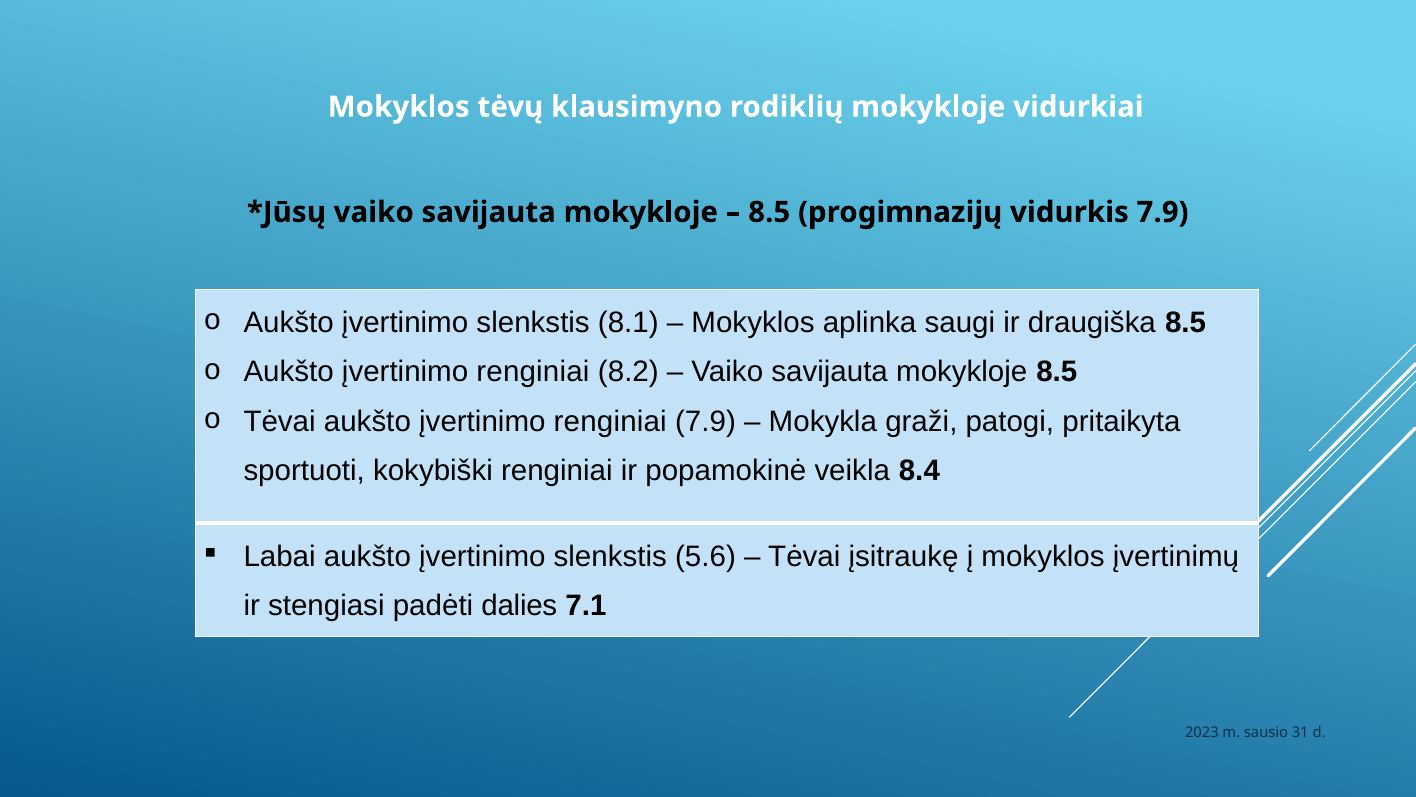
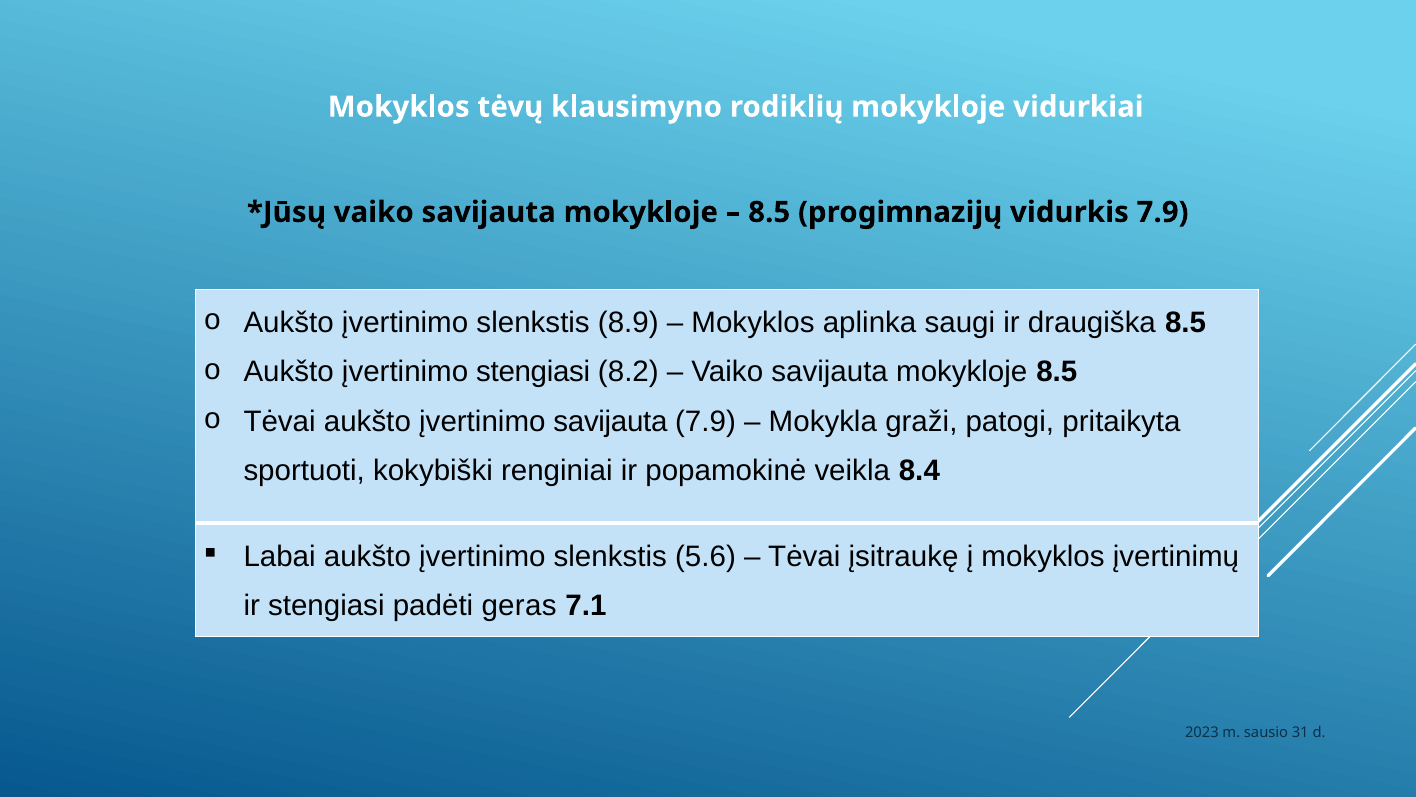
8.1: 8.1 -> 8.9 (628, 322)
renginiai: renginiai -> stengiasi (533, 372)
renginiai: renginiai -> savijauta (610, 421)
dalies: dalies -> geras (519, 606)
